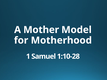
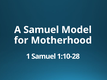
A Mother: Mother -> Samuel (41, 30)
